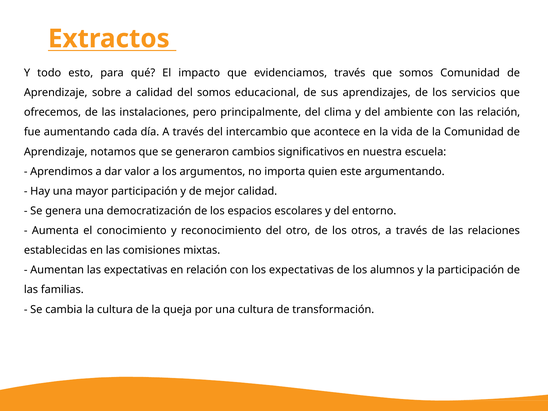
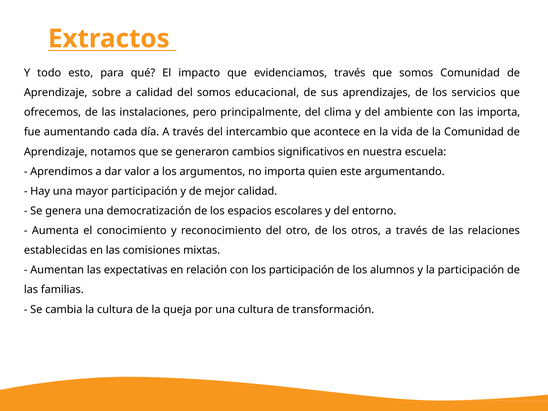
las relación: relación -> importa (499, 112)
los expectativas: expectativas -> participación (302, 270)
